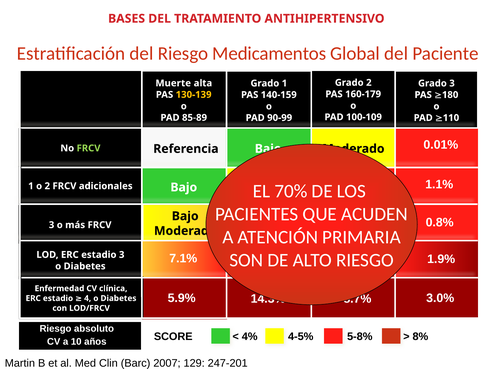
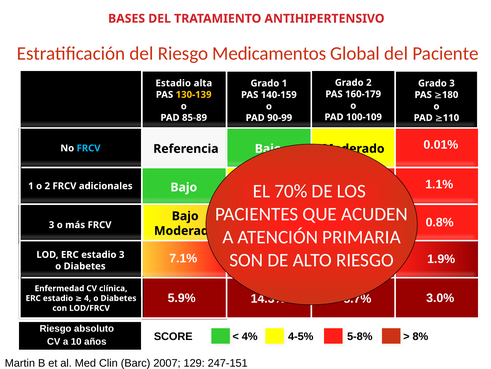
Muerte: Muerte -> Estadio (173, 83)
FRCV colour: light green -> light blue (89, 148)
247-201: 247-201 -> 247-151 (228, 363)
